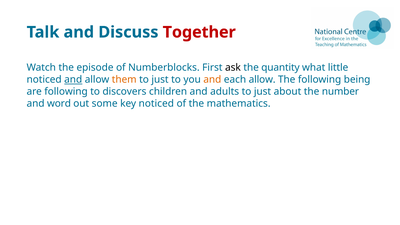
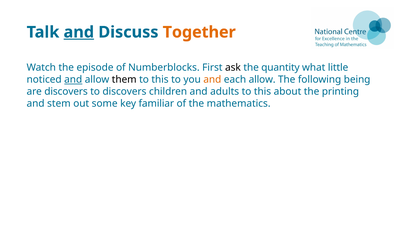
and underline: none -> present (79, 32)
Together colour: red -> orange (199, 32)
them colour: orange -> black (124, 80)
just: just -> this (160, 80)
are following: following -> discovers (66, 92)
adults to just: just -> this (263, 92)
number: number -> printing (340, 92)
word: word -> stem (59, 104)
key noticed: noticed -> familiar (156, 104)
